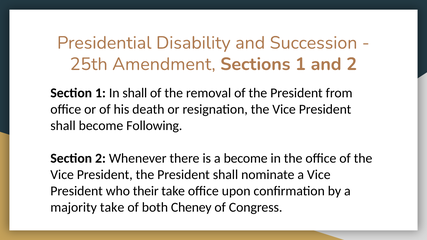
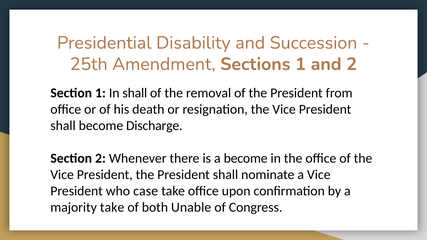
Following: Following -> Discharge (154, 126)
their: their -> case (146, 191)
Cheney: Cheney -> Unable (191, 208)
